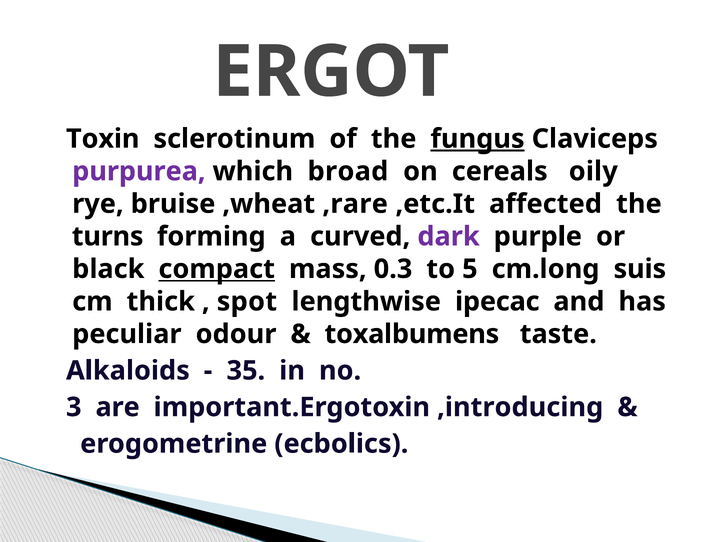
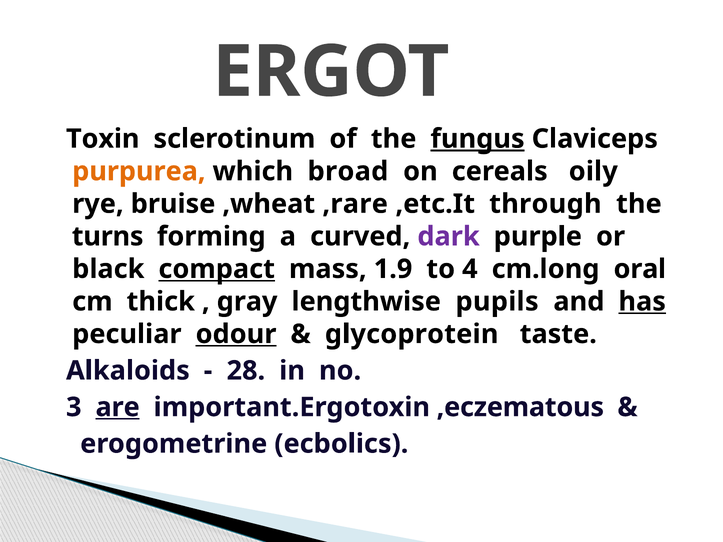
purpurea colour: purple -> orange (139, 171)
affected: affected -> through (545, 204)
0.3: 0.3 -> 1.9 (393, 269)
5: 5 -> 4 (470, 269)
suis: suis -> oral (640, 269)
spot: spot -> gray (247, 302)
ipecac: ipecac -> pupils (497, 302)
has underline: none -> present (642, 302)
odour underline: none -> present (236, 334)
toxalbumens: toxalbumens -> glycoprotein (412, 334)
35: 35 -> 28 (246, 371)
are underline: none -> present (118, 407)
,introducing: ,introducing -> ,eczematous (520, 407)
